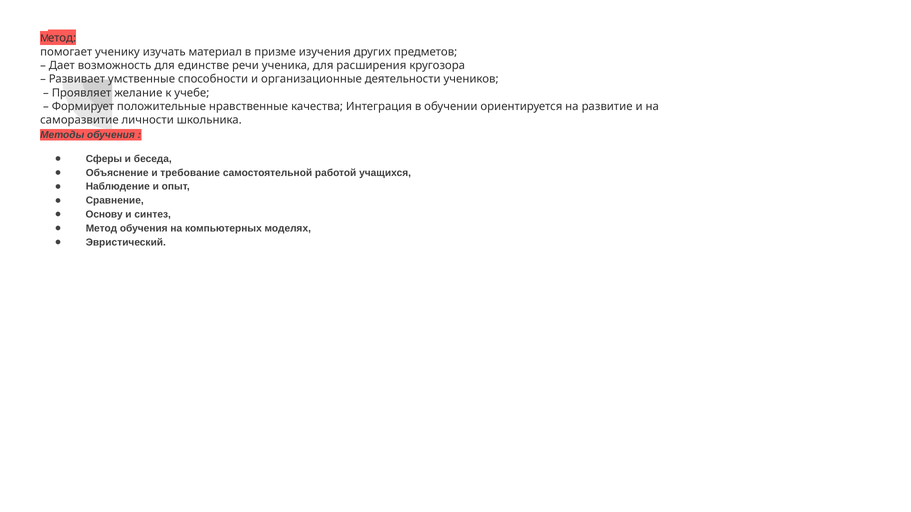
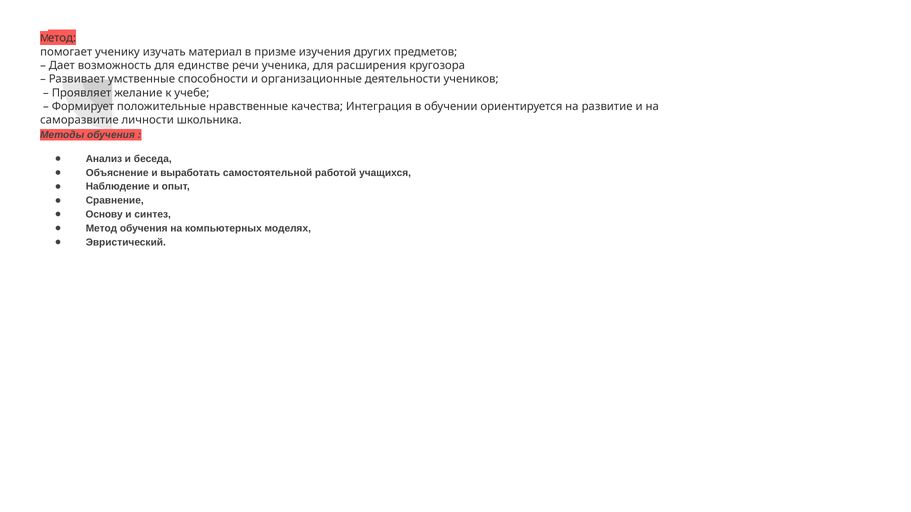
Сферы: Сферы -> Анализ (104, 159)
требование: требование -> выработать (190, 173)
